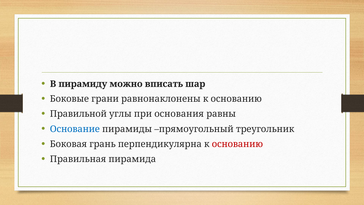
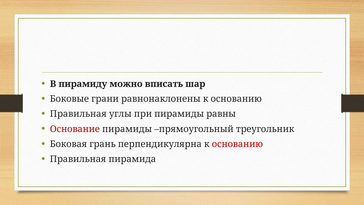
Правильной: Правильной -> Правильная (78, 114)
при основания: основания -> пирамиды (179, 114)
Основание colour: blue -> red (75, 129)
